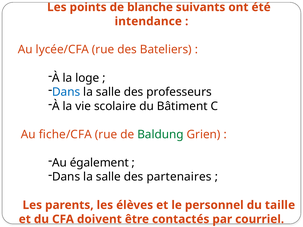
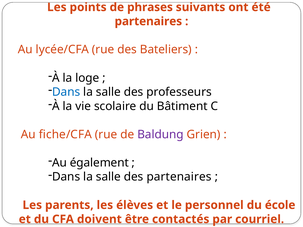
blanche: blanche -> phrases (150, 7)
intendance: intendance -> partenaires (148, 21)
Baldung colour: green -> purple (160, 135)
taille: taille -> école (280, 205)
